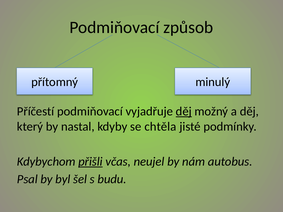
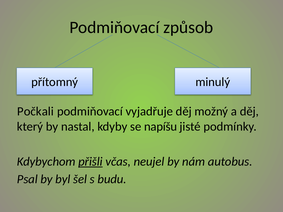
Příčestí: Příčestí -> Počkali (36, 112)
děj underline: present -> none (184, 112)
chtěla: chtěla -> napíšu (161, 127)
